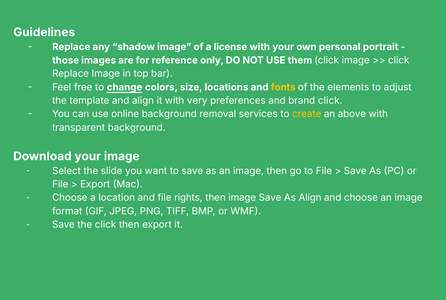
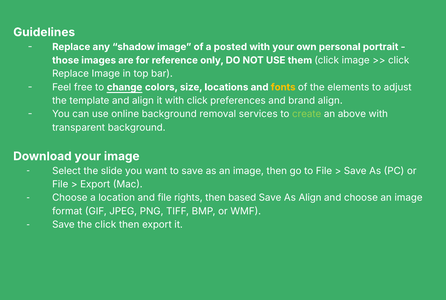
license: license -> posted (230, 47)
with very: very -> click (197, 101)
brand click: click -> align (330, 101)
create colour: yellow -> light green (307, 114)
then image: image -> based (242, 198)
